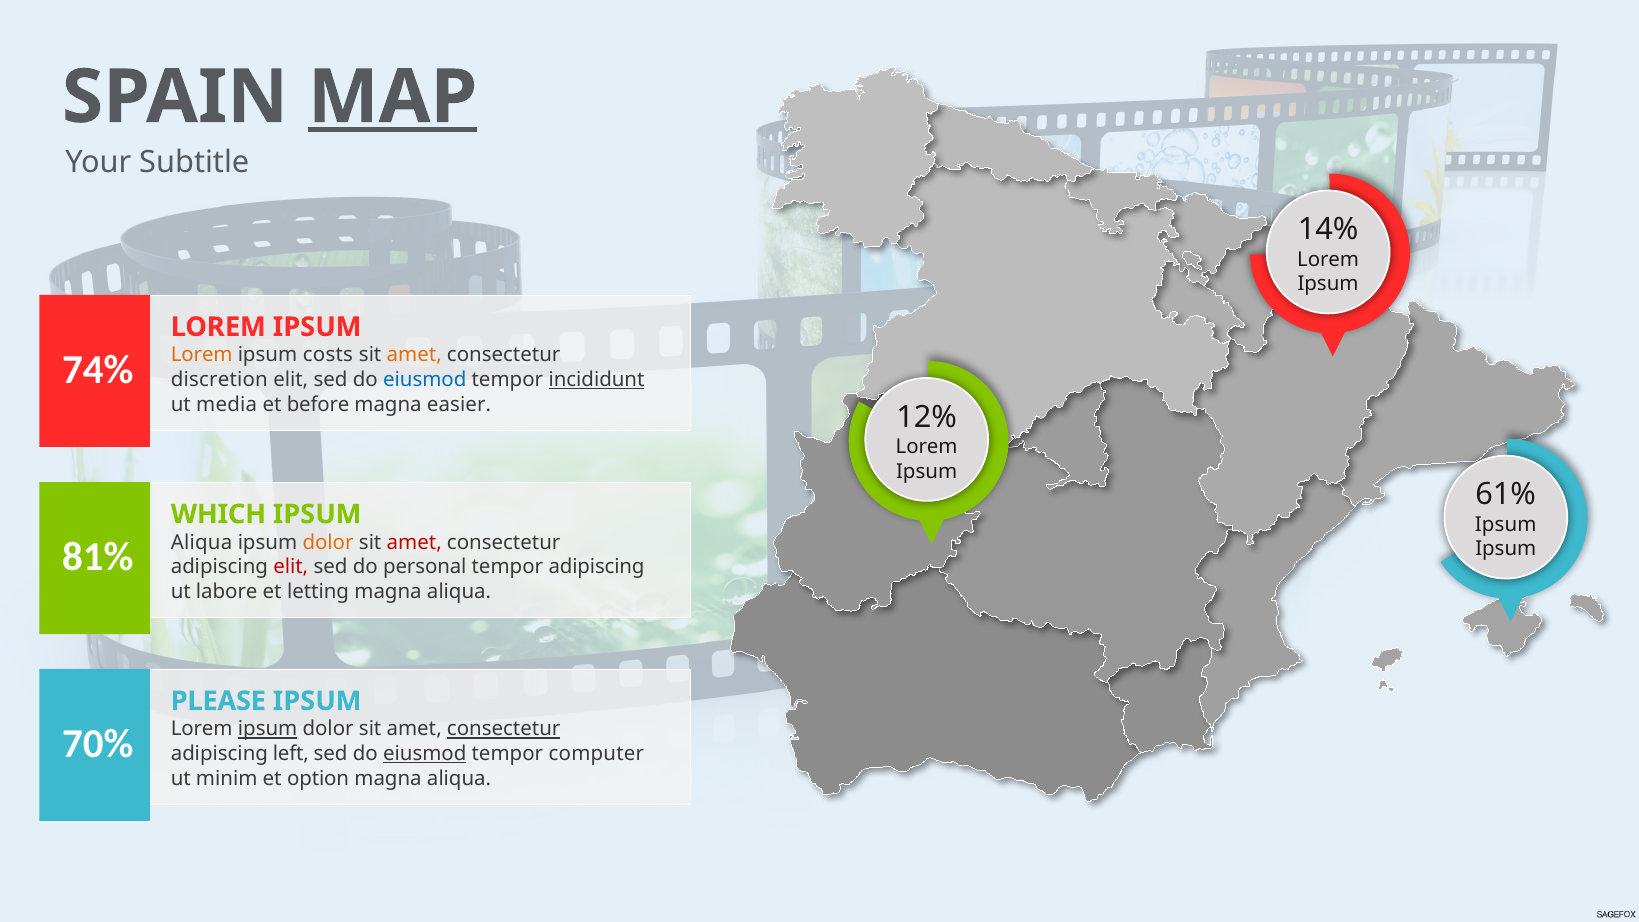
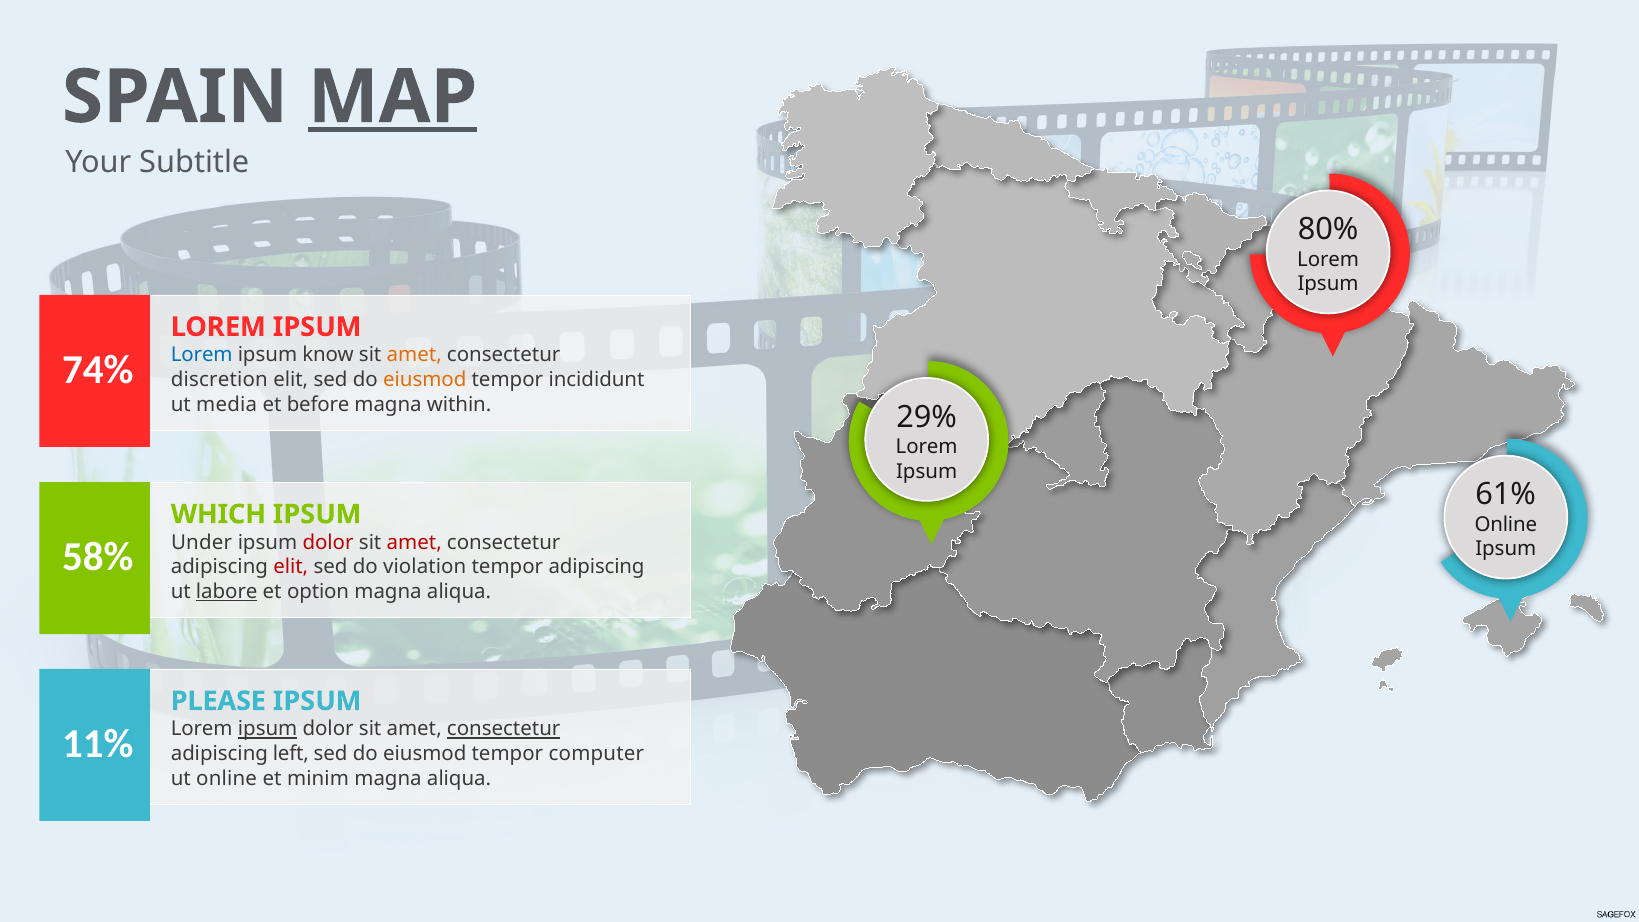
14%: 14% -> 80% (1328, 229)
Lorem colour: orange -> blue (202, 355)
costs: costs -> know (328, 355)
eiusmod colour: blue -> orange (425, 380)
incididunt underline: present -> none (596, 380)
easier: easier -> within (459, 404)
12%: 12% -> 29% (927, 417)
Ipsum: Ipsum -> Online (1506, 525)
Aliqua: Aliqua -> Under (202, 542)
dolor colour: orange -> red (328, 542)
81%: 81% -> 58% (98, 557)
personal: personal -> violation (425, 567)
labore underline: none -> present (227, 592)
letting: letting -> option (318, 592)
70%: 70% -> 11% (98, 744)
eiusmod underline: present -> none (425, 754)
ut minim: minim -> online (227, 778)
option: option -> minim (318, 778)
